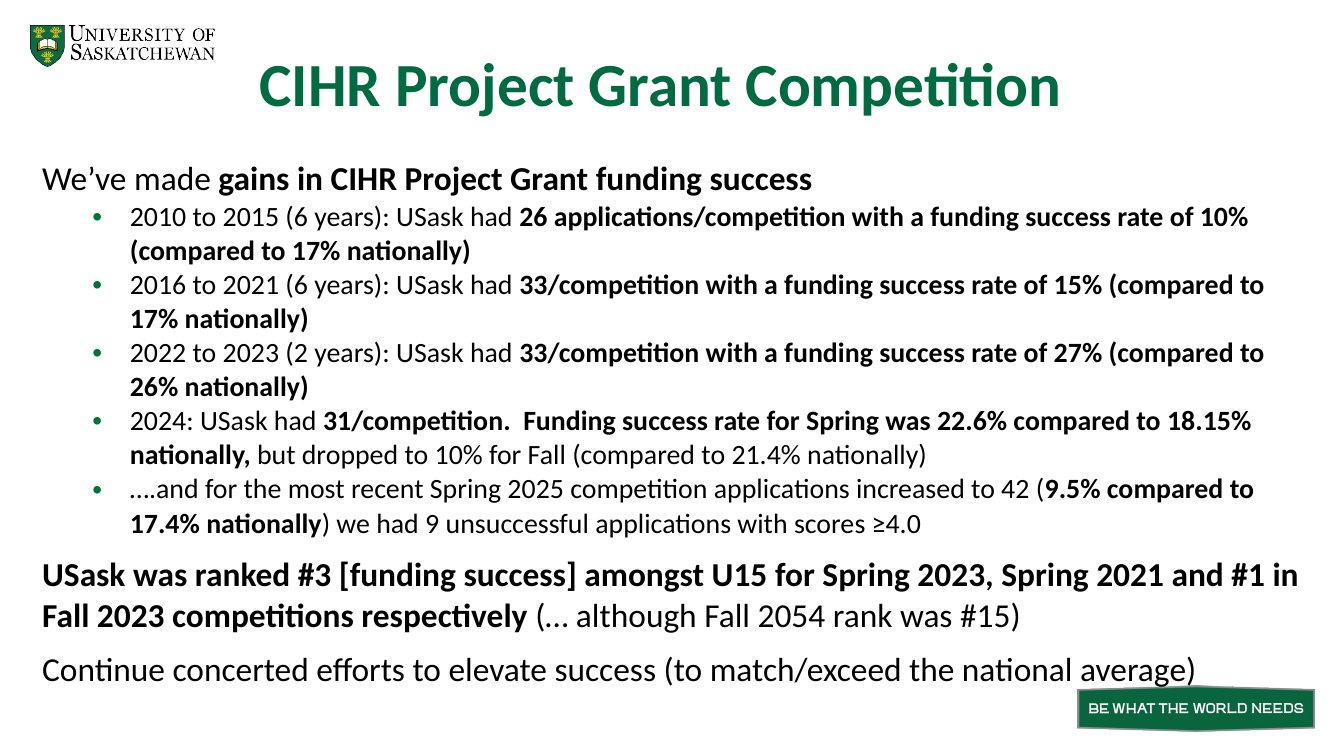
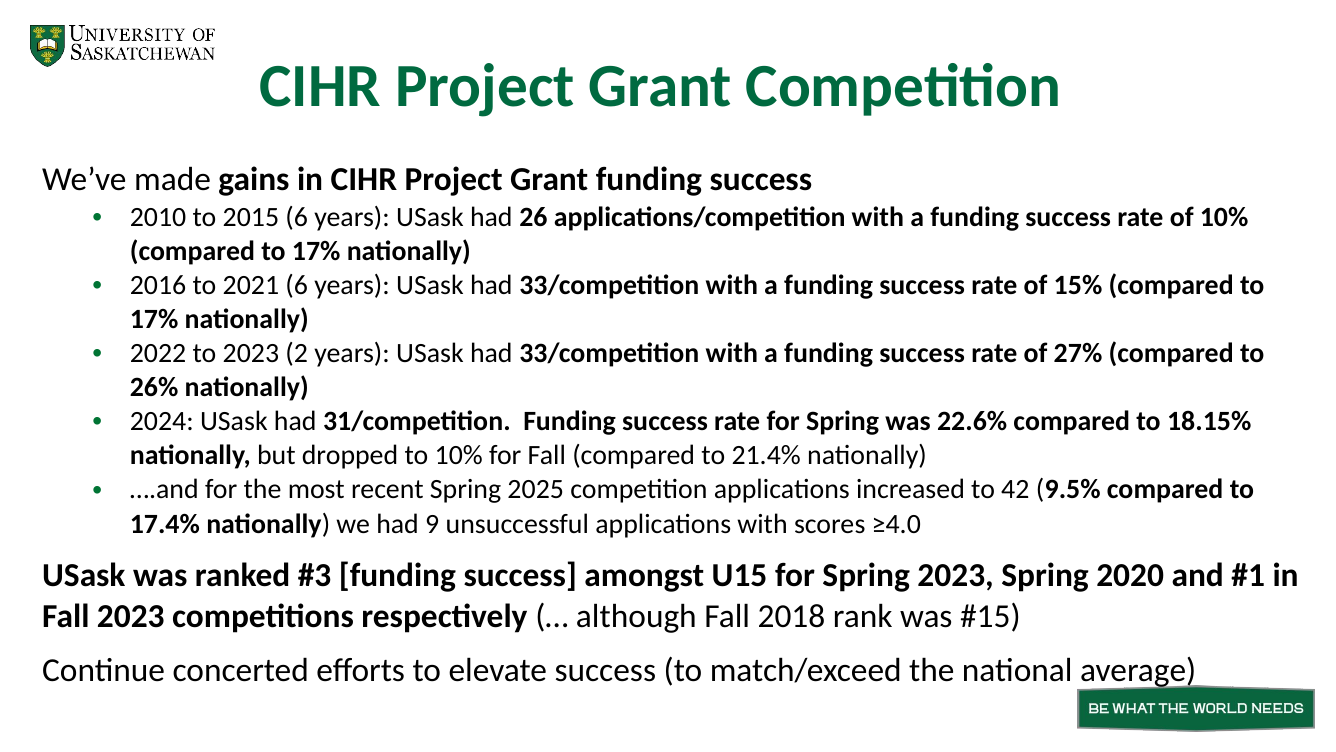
Spring 2021: 2021 -> 2020 (1130, 575)
2054: 2054 -> 2018 (791, 616)
